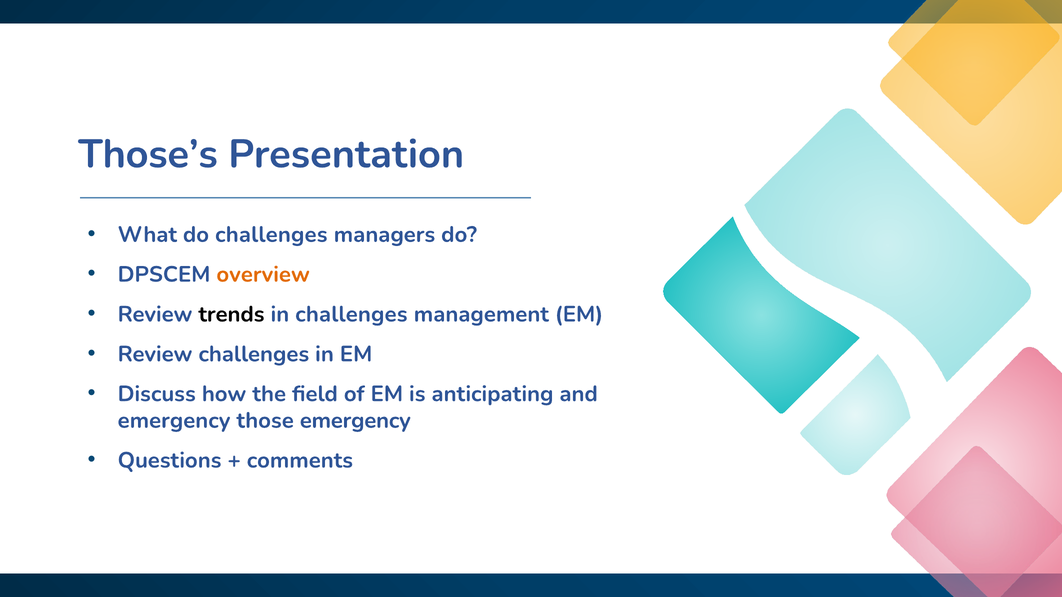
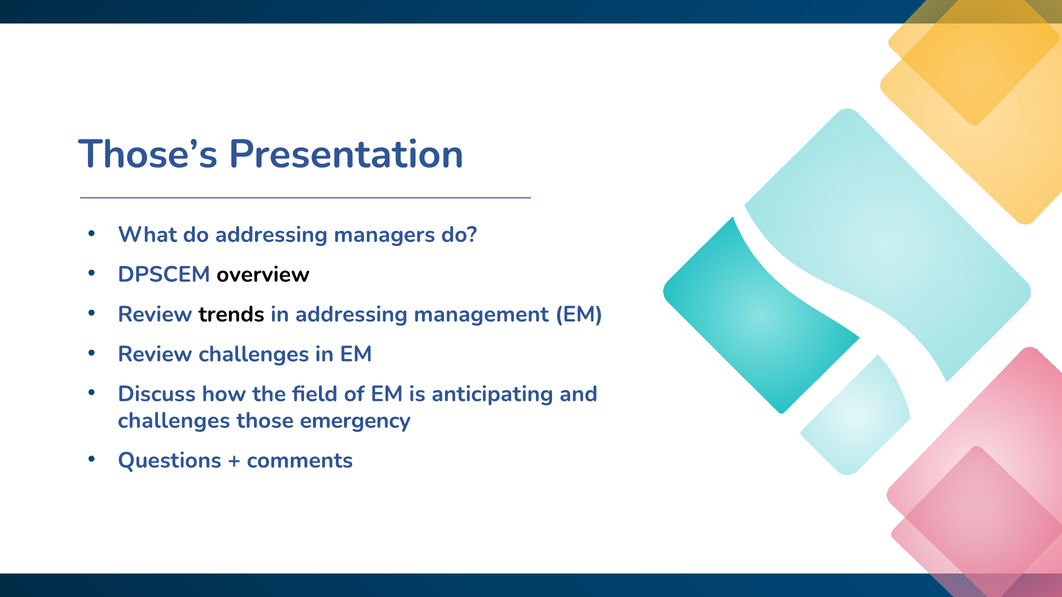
do challenges: challenges -> addressing (271, 235)
overview colour: orange -> black (263, 275)
in challenges: challenges -> addressing (351, 314)
emergency: emergency -> challenges (174, 421)
